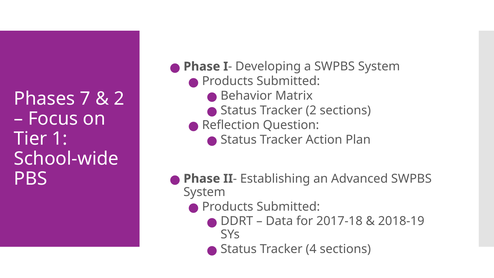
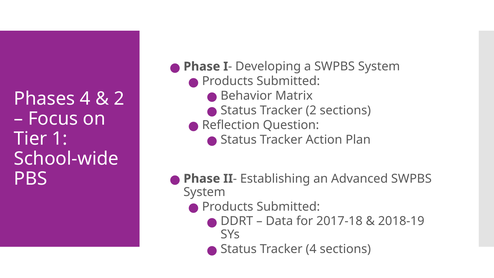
Phases 7: 7 -> 4 (85, 99)
